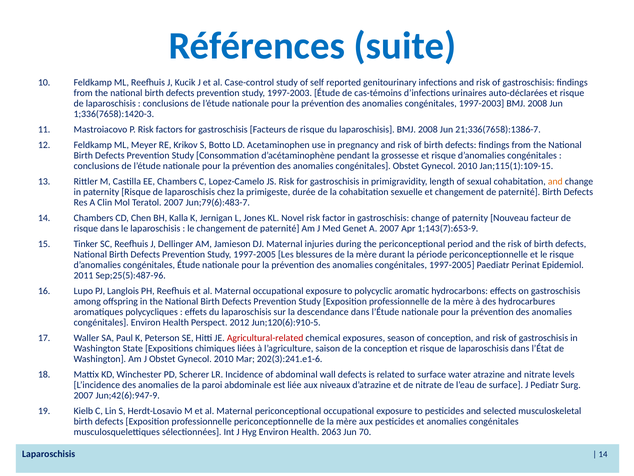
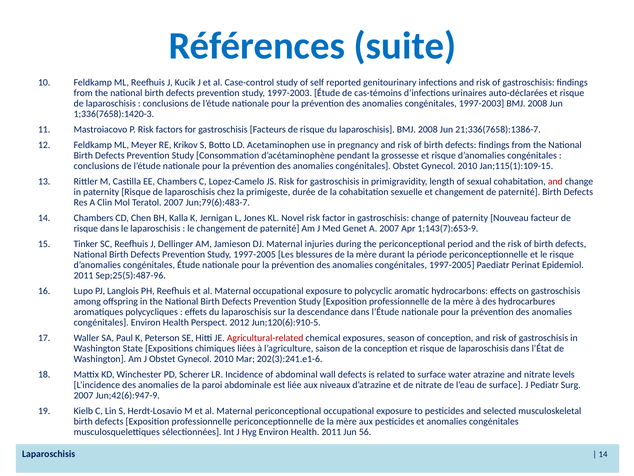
and colour: orange -> red (555, 182)
Health 2063: 2063 -> 2011 (331, 432)
70: 70 -> 56 (365, 432)
